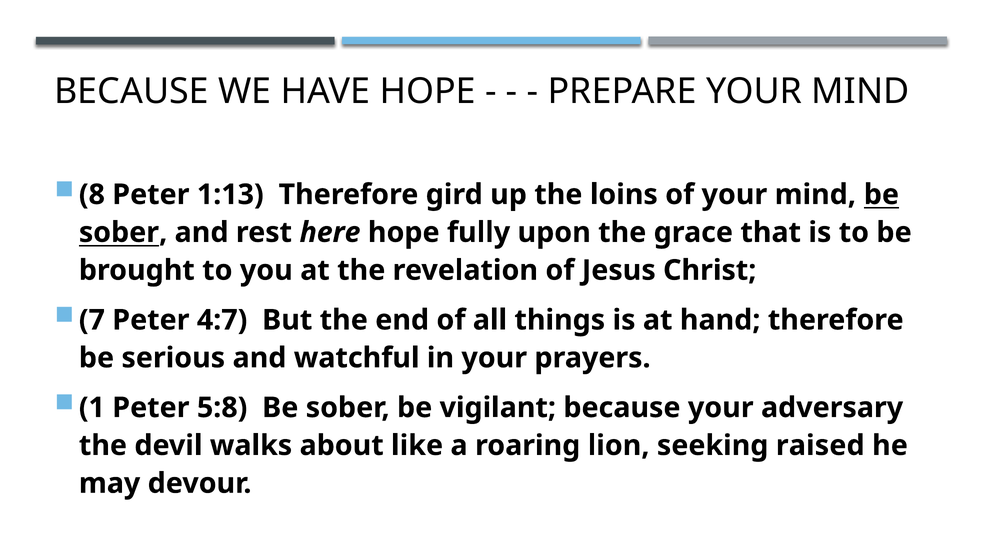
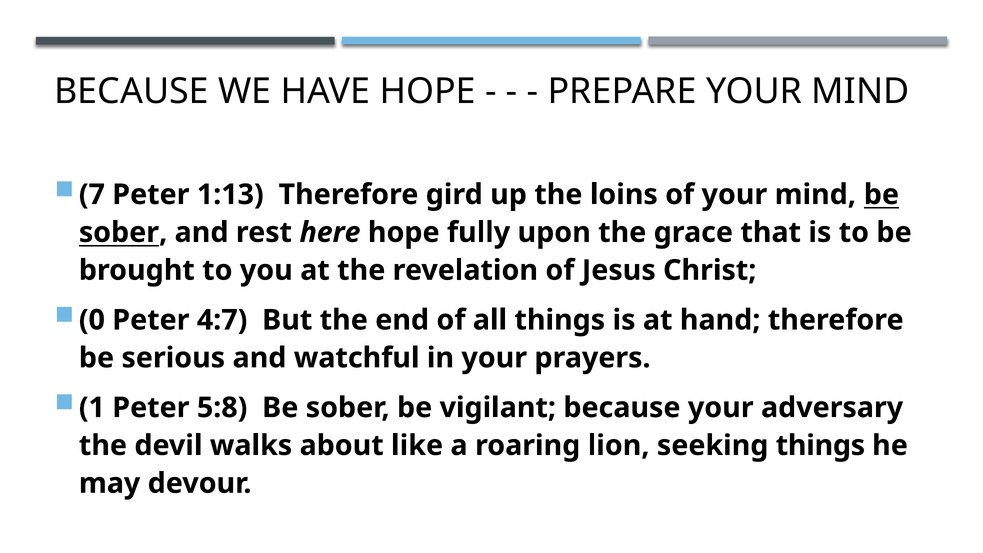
8: 8 -> 7 (92, 195)
7: 7 -> 0 (92, 320)
seeking raised: raised -> things (820, 445)
